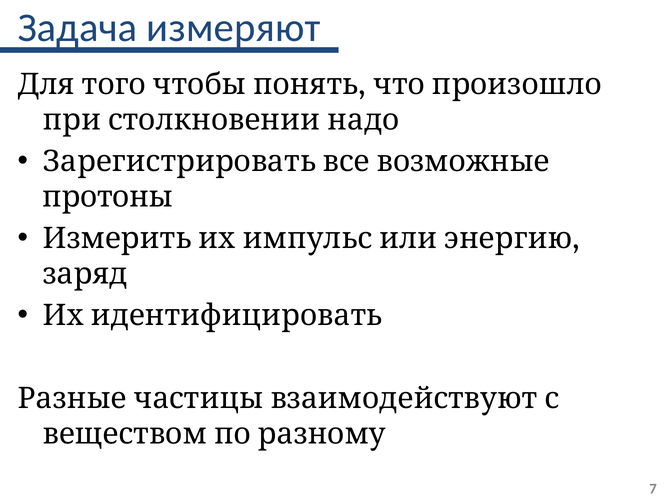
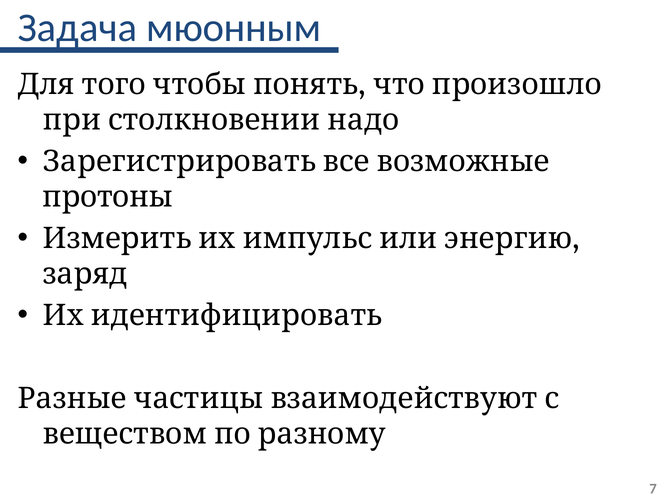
измеряют: измеряют -> мюонным (234, 28)
